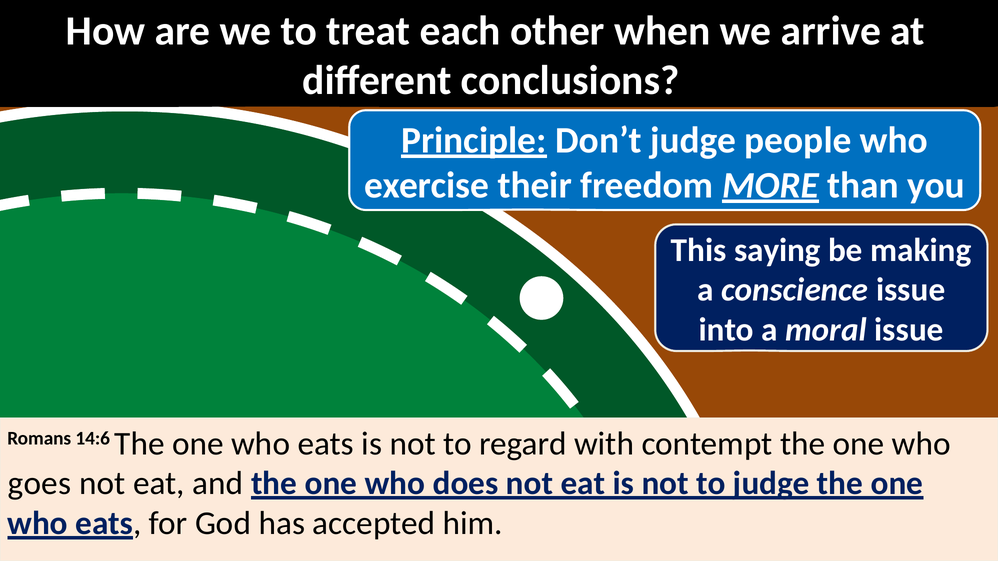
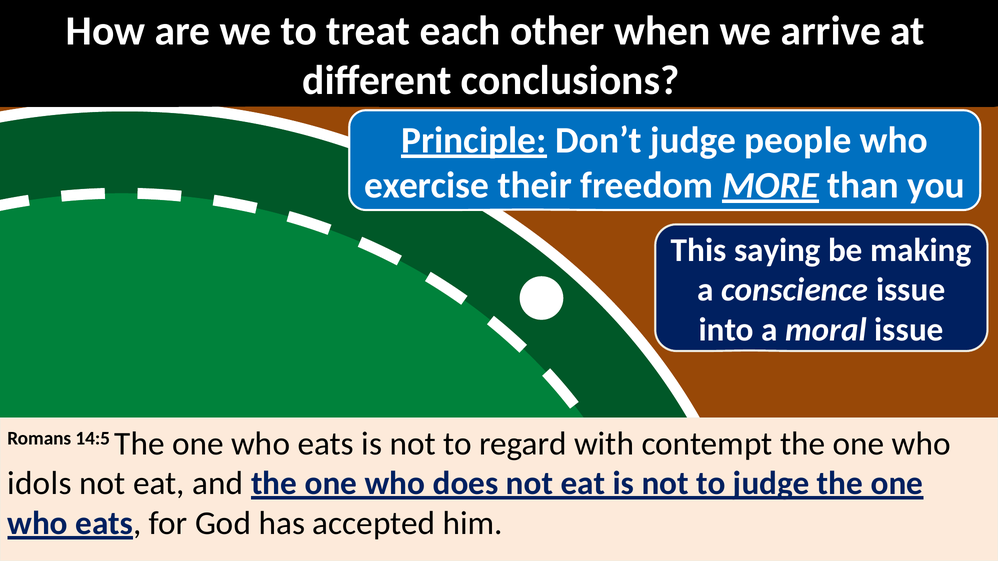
14:6: 14:6 -> 14:5 (93, 438)
goes: goes -> idols (39, 484)
